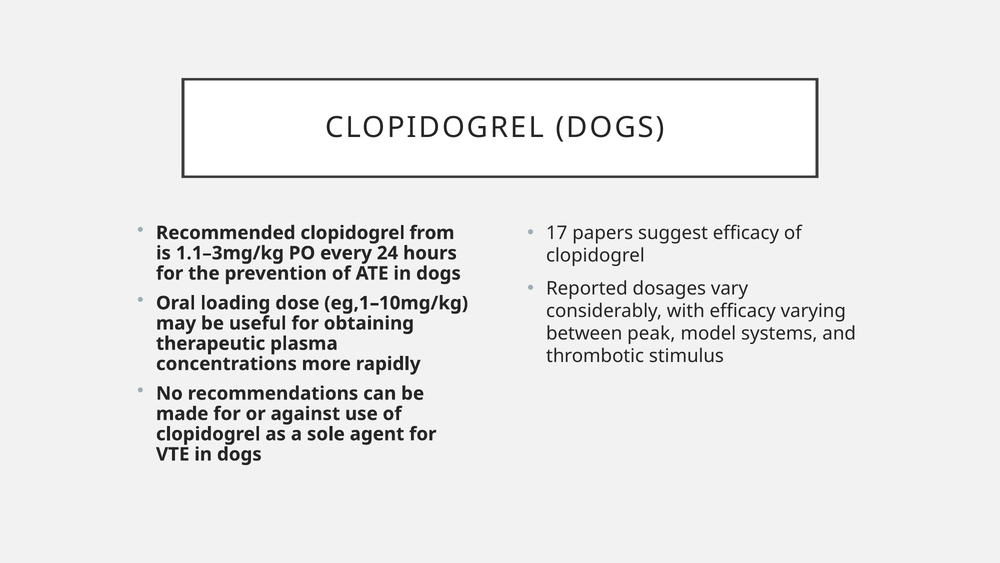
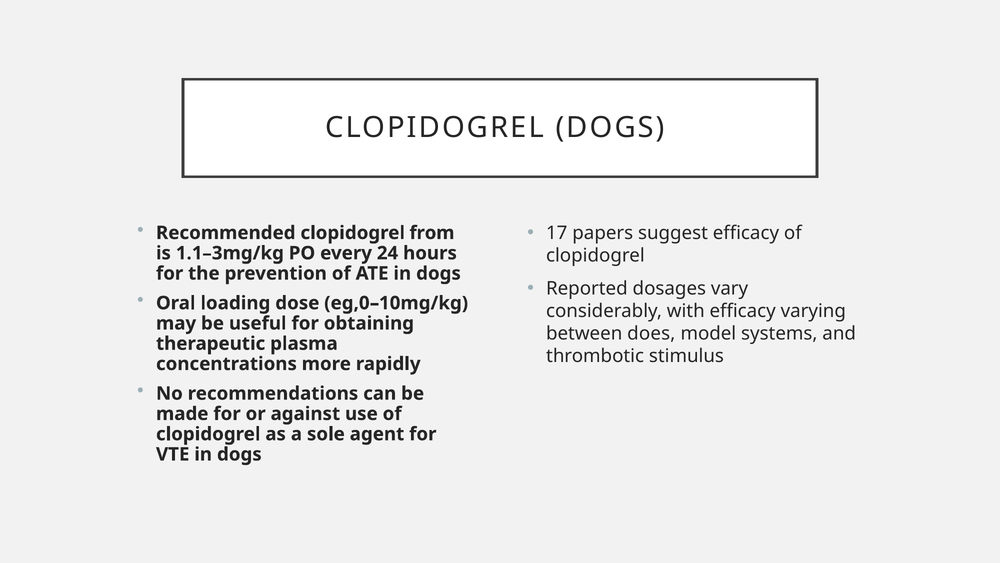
eg,1–10mg/kg: eg,1–10mg/kg -> eg,0–10mg/kg (396, 303)
peak: peak -> does (651, 333)
